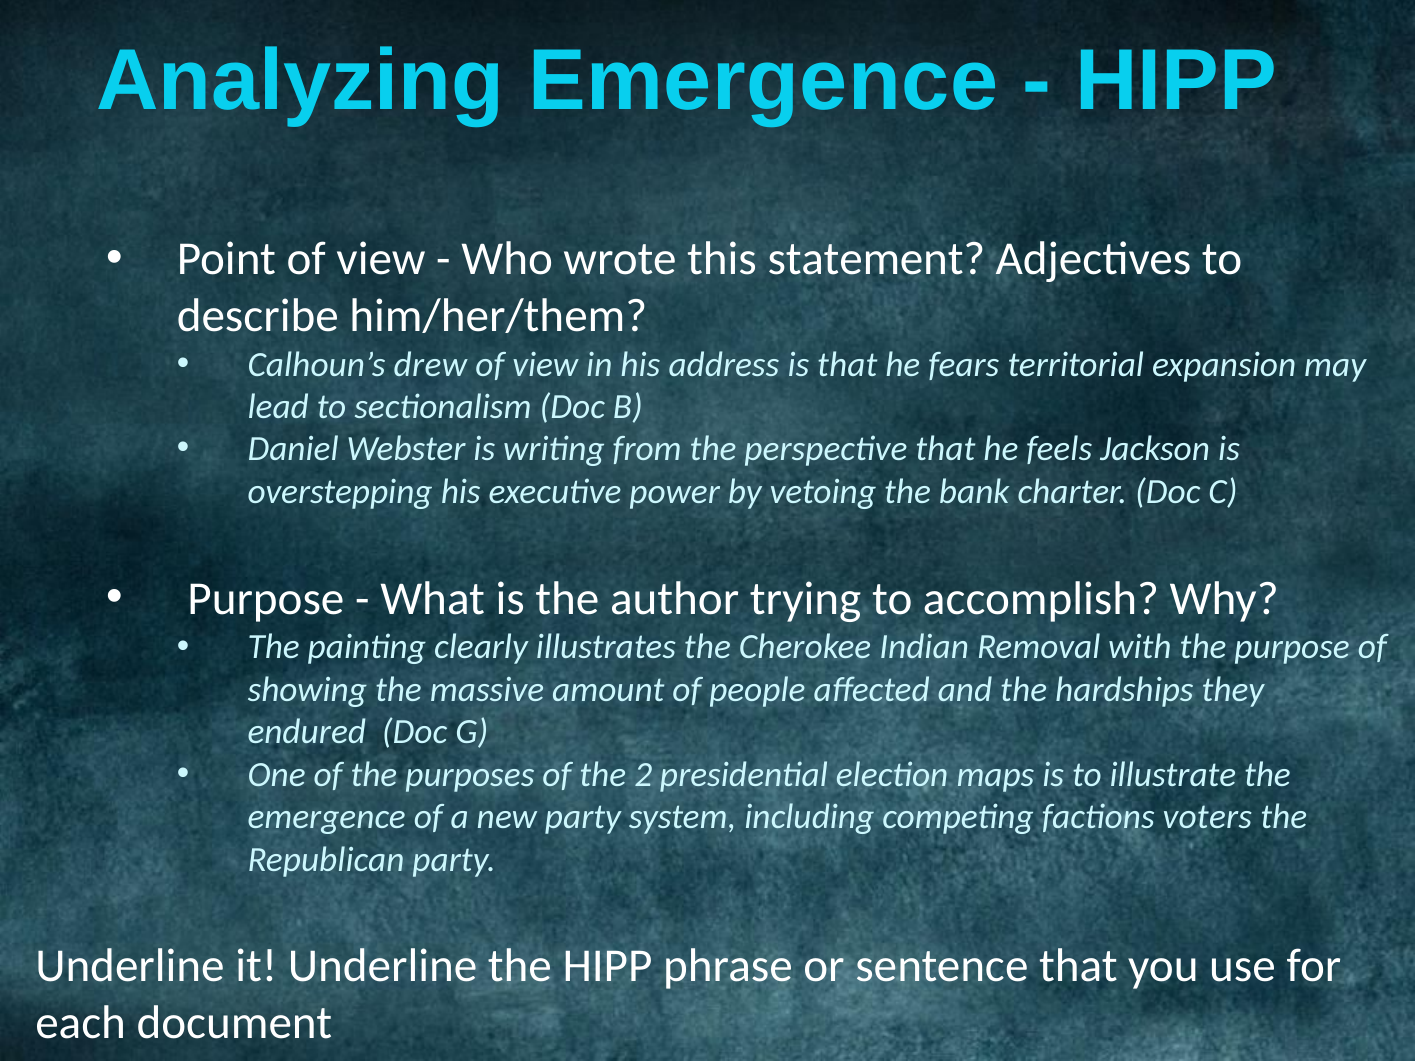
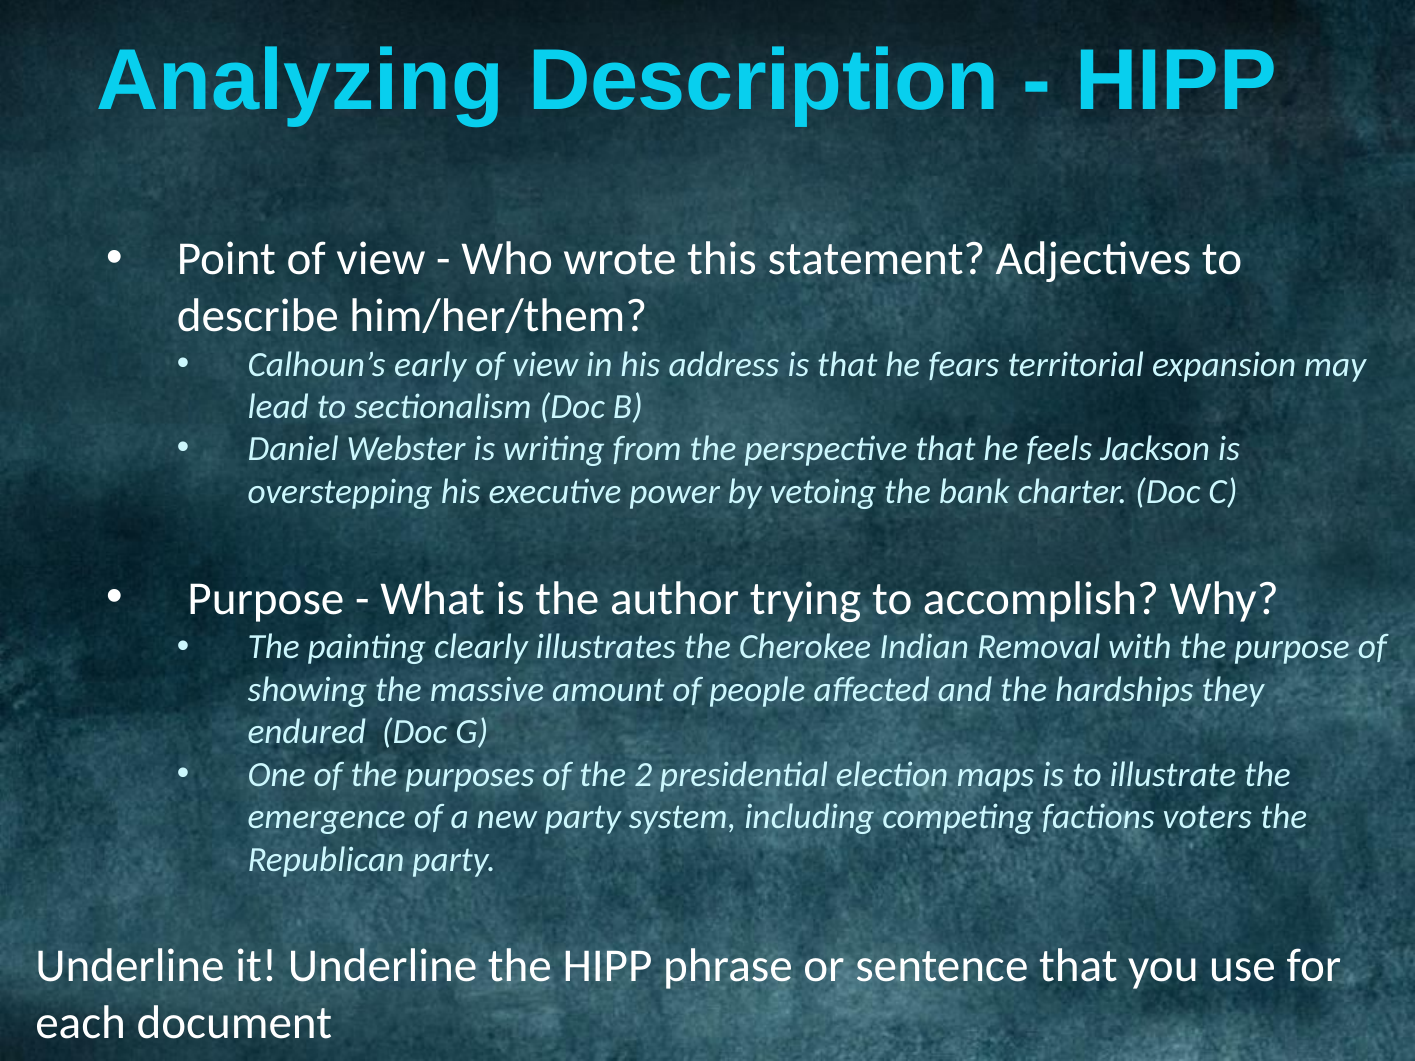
Analyzing Emergence: Emergence -> Description (764, 81)
drew: drew -> early (430, 364)
